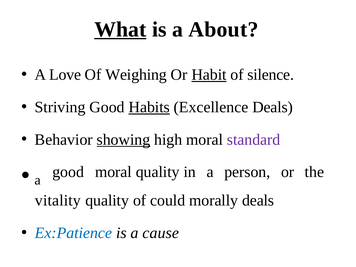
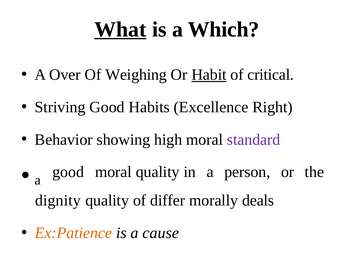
About: About -> Which (224, 29)
Love: Love -> Over (65, 75)
silence: silence -> critical (271, 75)
Habits underline: present -> none (149, 107)
Excellence Deals: Deals -> Right (273, 107)
showing underline: present -> none (123, 140)
vitality: vitality -> dignity (58, 200)
could: could -> differ (168, 200)
Ex:Patience colour: blue -> orange (73, 233)
